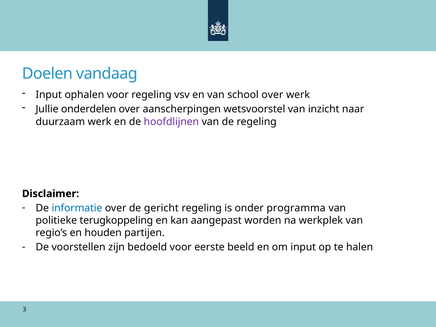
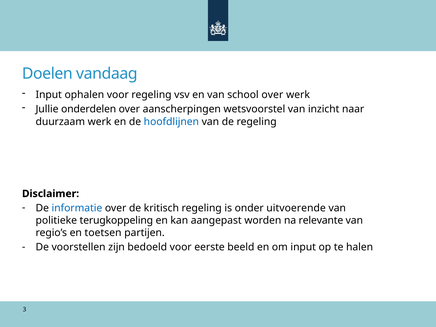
hoofdlijnen colour: purple -> blue (171, 122)
gericht: gericht -> kritisch (161, 208)
programma: programma -> uitvoerende (296, 208)
werkplek: werkplek -> relevante (321, 220)
houden: houden -> toetsen (103, 233)
